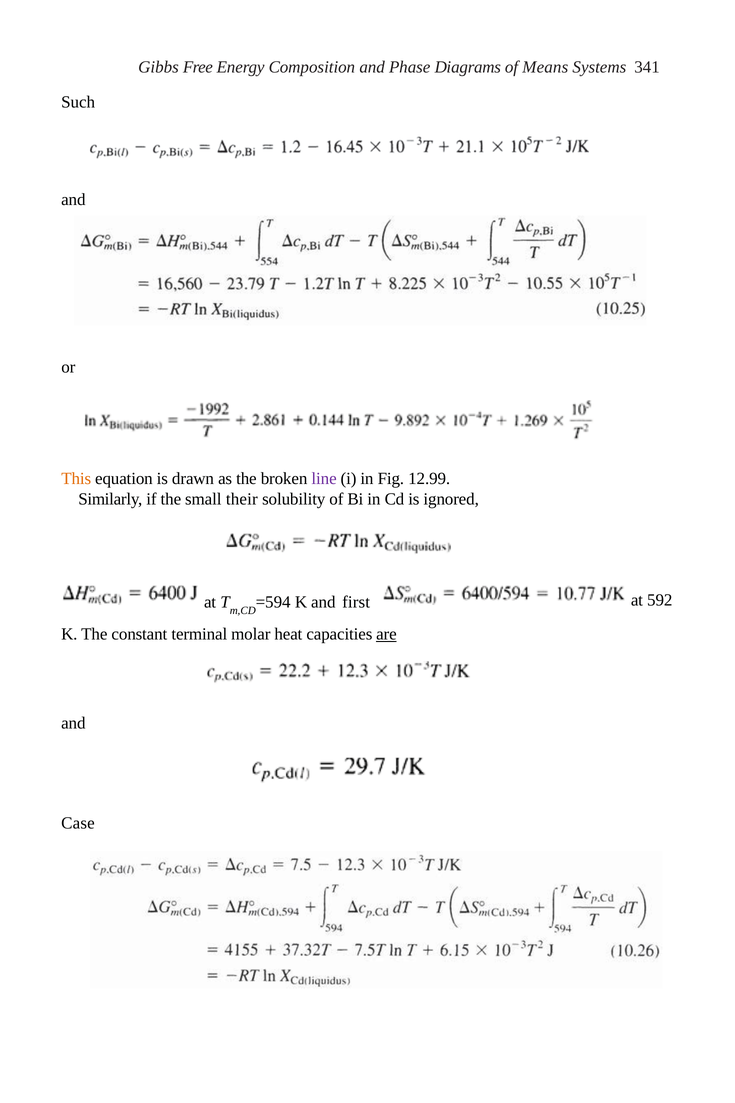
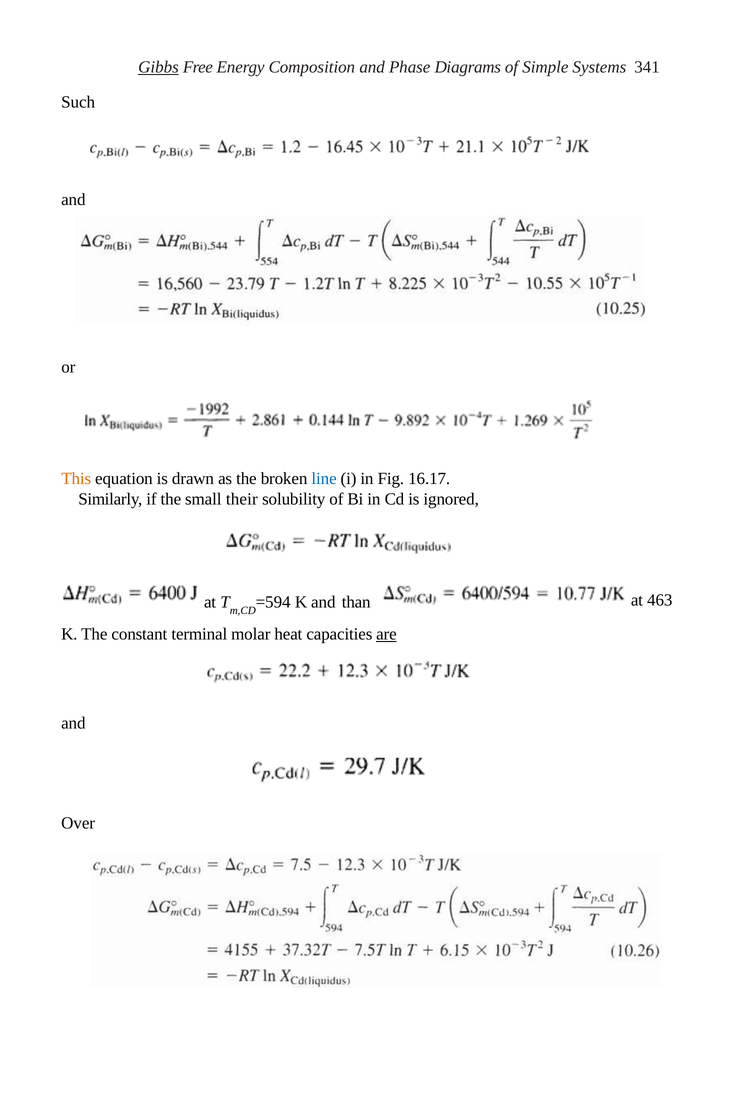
Gibbs underline: none -> present (158, 67)
Means: Means -> Simple (545, 67)
line colour: purple -> blue (324, 478)
12.99: 12.99 -> 16.17 (429, 478)
592: 592 -> 463 (660, 600)
first: first -> than (356, 602)
Case: Case -> Over (78, 823)
